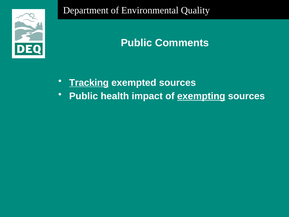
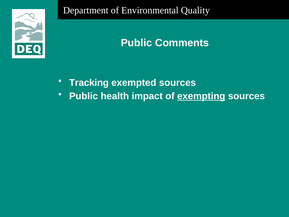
Tracking underline: present -> none (89, 83)
